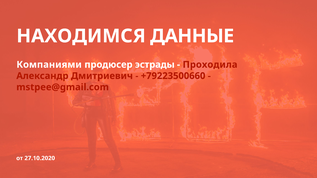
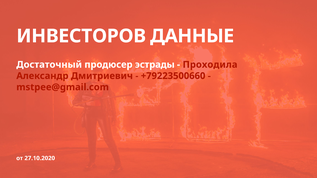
НАХОДИМСЯ: НАХОДИМСЯ -> ИНВЕСТОРОВ (81, 36)
Компаниями: Компаниями -> Достаточный (49, 65)
